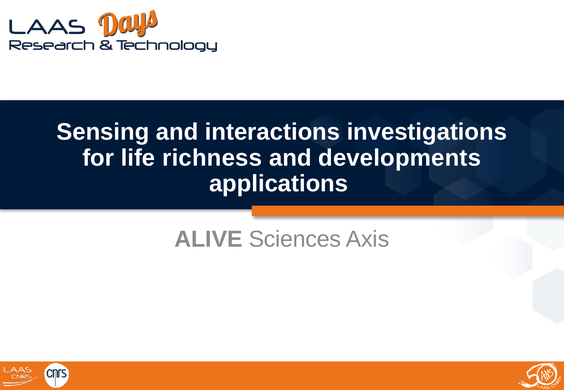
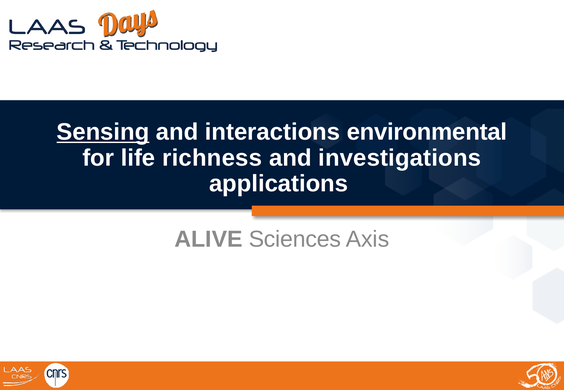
Sensing underline: none -> present (103, 132)
investigations: investigations -> environmental (427, 132)
developments: developments -> investigations (400, 158)
